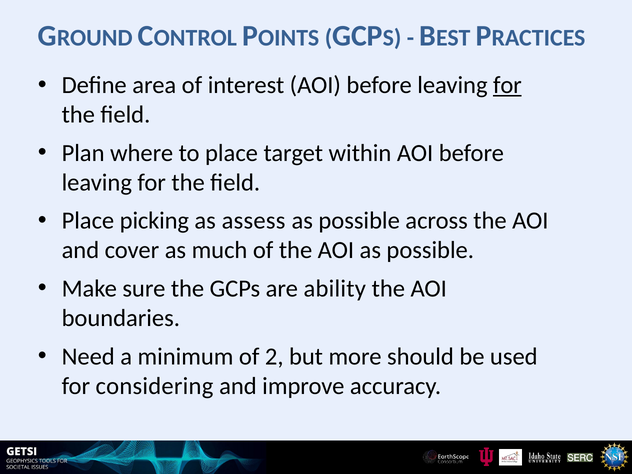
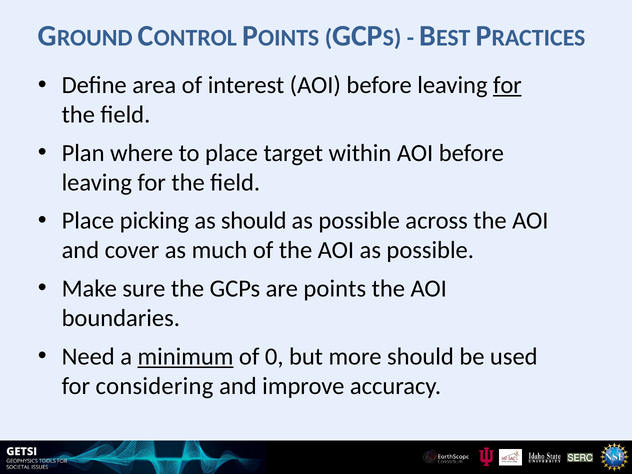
as assess: assess -> should (254, 221)
ability: ability -> points (335, 289)
minimum underline: none -> present (185, 356)
2: 2 -> 0 (274, 356)
